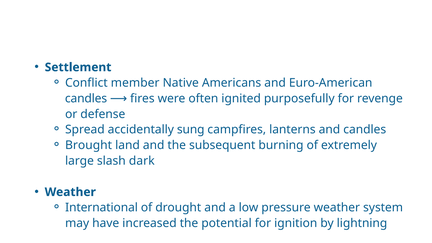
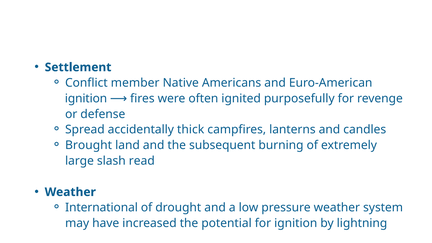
candles: candles -> ignition (86, 98)
sung: sung -> thick (191, 130)
dark: dark -> read (142, 161)
